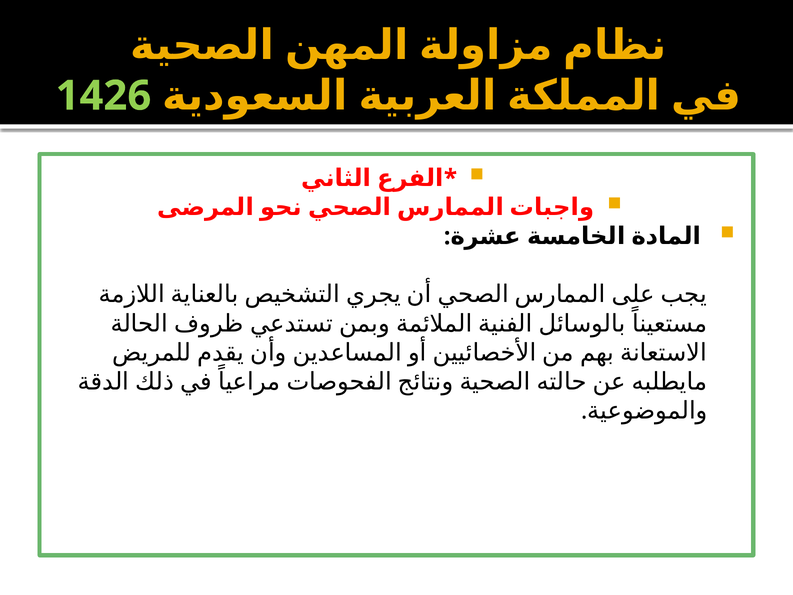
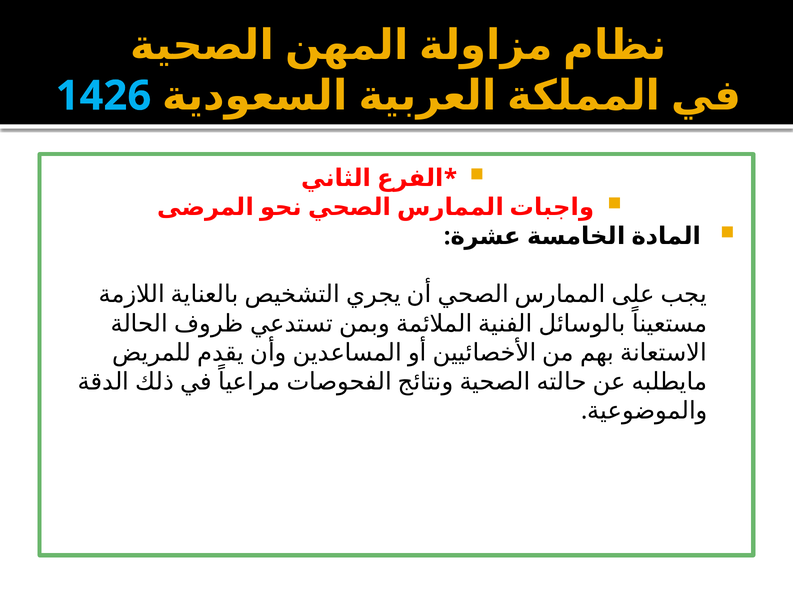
1426 colour: light green -> light blue (103, 96)
